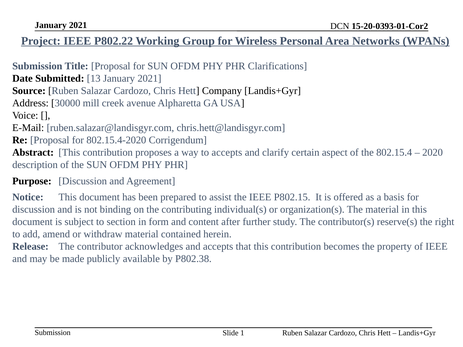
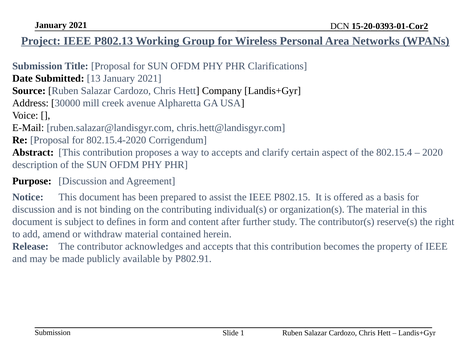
P802.22: P802.22 -> P802.13 (114, 41)
section: section -> defines (121, 222)
P802.38: P802.38 -> P802.91 (193, 259)
